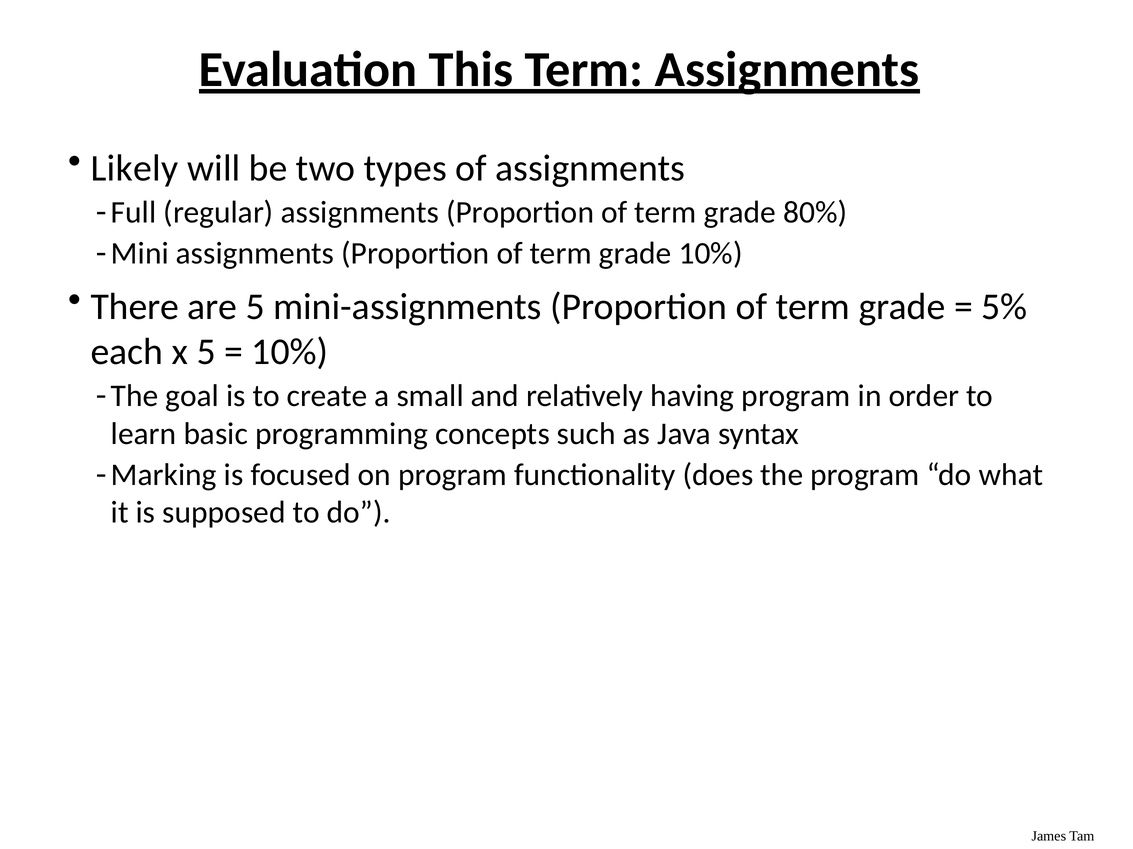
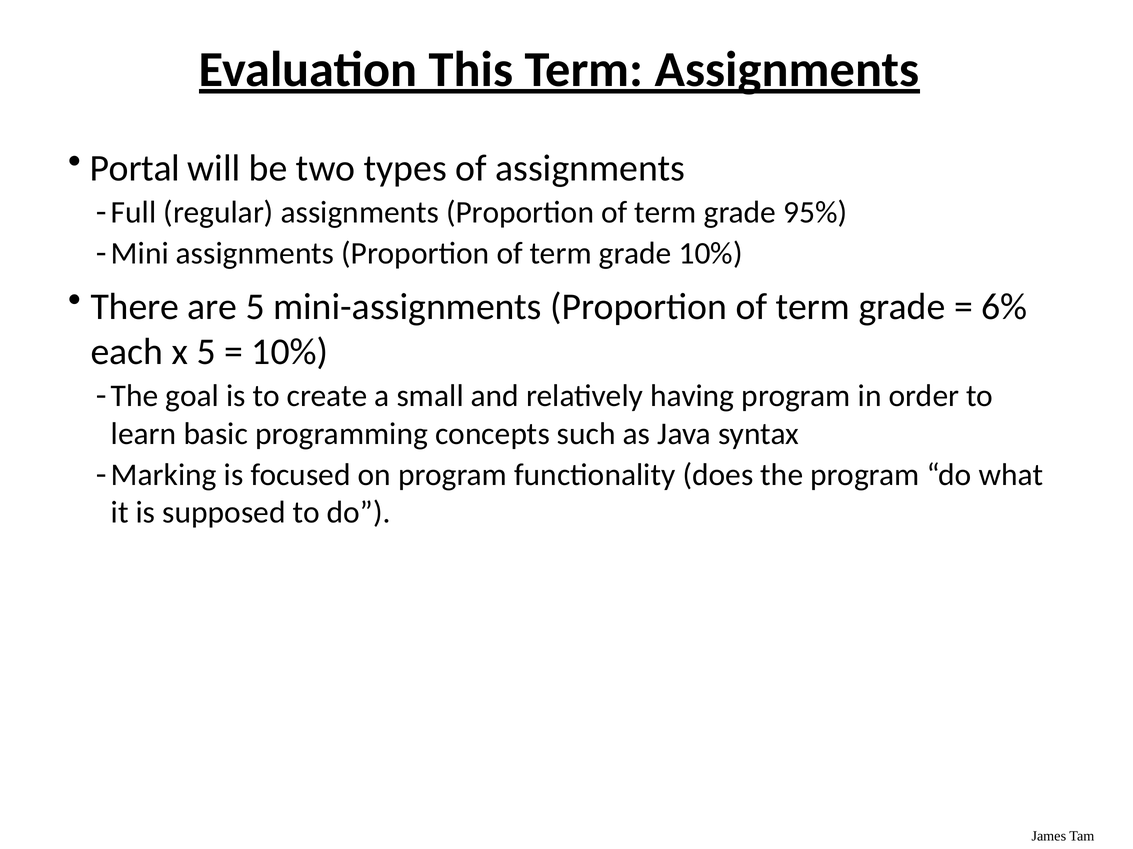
Likely: Likely -> Portal (135, 168)
80%: 80% -> 95% (815, 213)
5%: 5% -> 6% (1004, 307)
